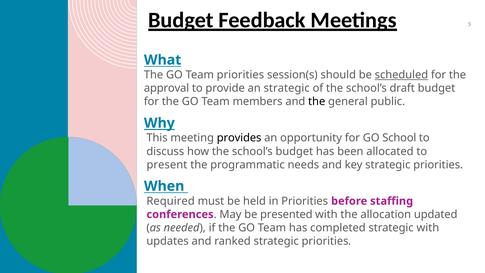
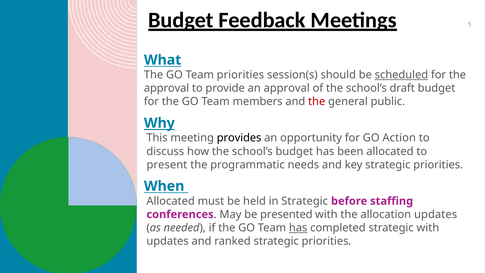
an strategic: strategic -> approval (287, 88)
the colour: black -> red (317, 102)
School: School -> Action (399, 138)
Required: Required -> Allocated (171, 201)
in Priorities: Priorities -> Strategic (305, 201)
allocation updated: updated -> updates (436, 214)
has underline: none -> present (298, 228)
